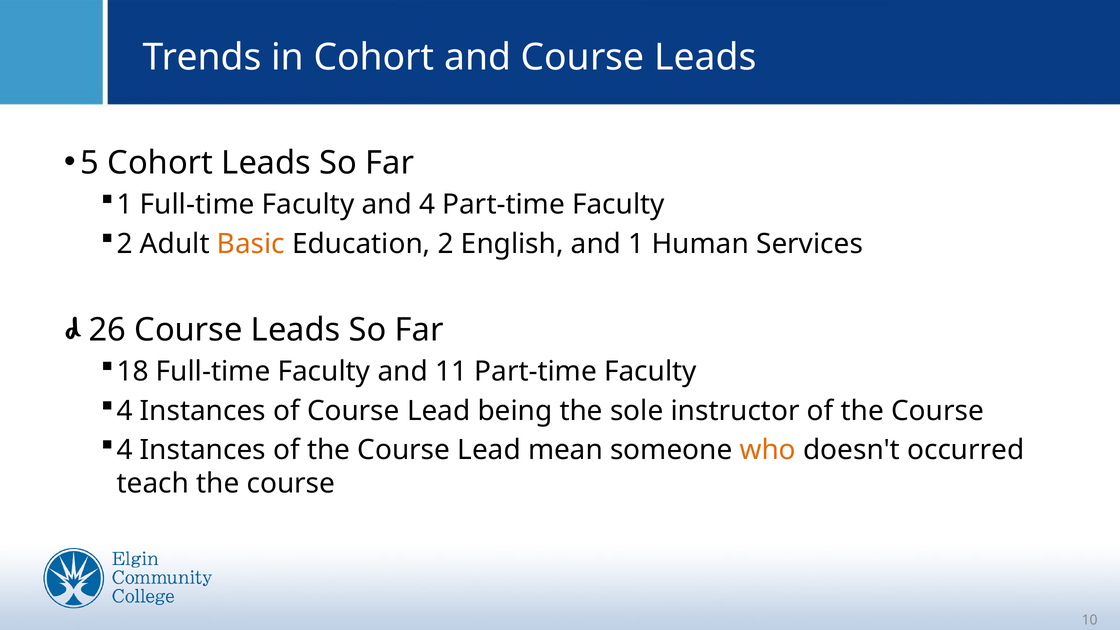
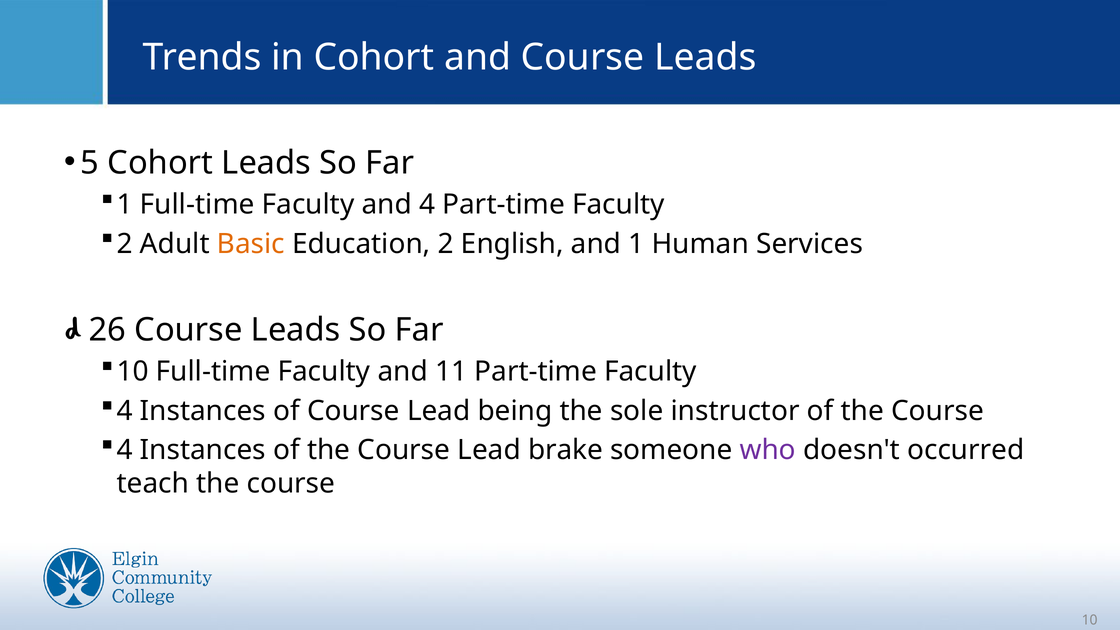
18: 18 -> 10 (133, 372)
mean: mean -> brake (565, 450)
who colour: orange -> purple (768, 450)
